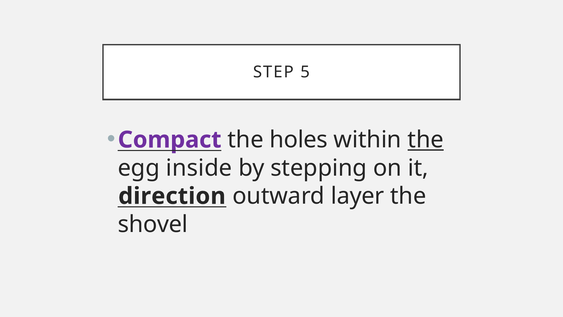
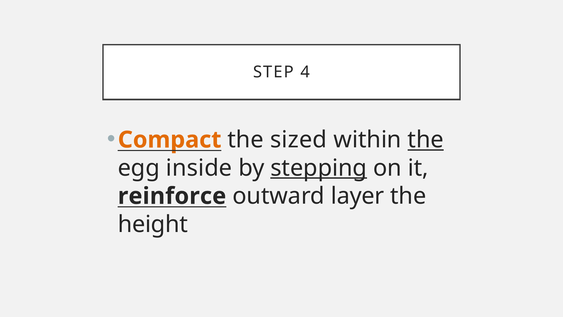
5: 5 -> 4 (305, 72)
Compact colour: purple -> orange (170, 140)
holes: holes -> sized (298, 140)
stepping underline: none -> present (319, 168)
direction: direction -> reinforce (172, 196)
shovel: shovel -> height (153, 224)
